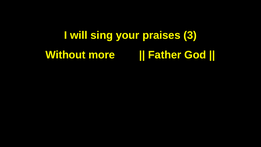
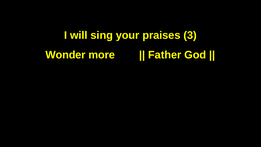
Without: Without -> Wonder (66, 55)
